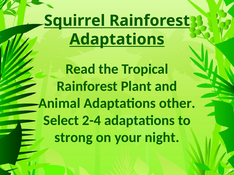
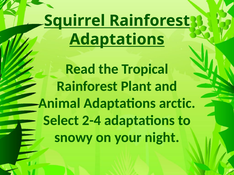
other: other -> arctic (177, 104)
strong: strong -> snowy (74, 138)
